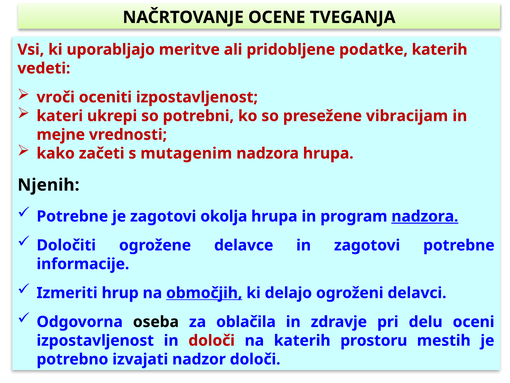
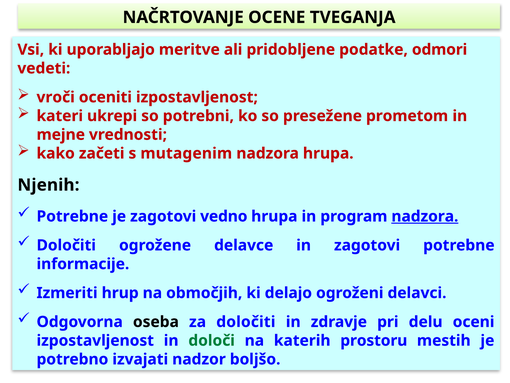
podatke katerih: katerih -> odmori (440, 50)
vibracijam: vibracijam -> prometom (407, 116)
okolja: okolja -> vedno (224, 216)
območjih underline: present -> none (204, 293)
za oblačila: oblačila -> določiti (246, 321)
določi colour: red -> green (212, 340)
nadzor določi: določi -> boljšo (255, 359)
